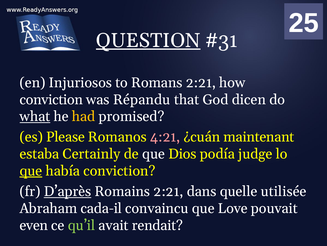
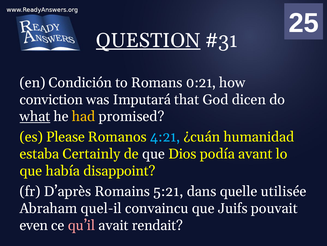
Injuriosos: Injuriosos -> Condición (80, 82)
Romans 2:21: 2:21 -> 0:21 (201, 82)
Répandu: Répandu -> Imputará (142, 99)
4:21 colour: pink -> light blue (165, 137)
maintenant: maintenant -> humanidad (259, 137)
judge: judge -> avant (255, 154)
que underline: present -> none (31, 170)
había conviction: conviction -> disappoint (119, 170)
D’après underline: present -> none (68, 191)
Romains 2:21: 2:21 -> 5:21 (168, 191)
cada-il: cada-il -> quel-il (101, 208)
Love: Love -> Juifs (233, 208)
qu’il colour: light green -> pink (81, 225)
